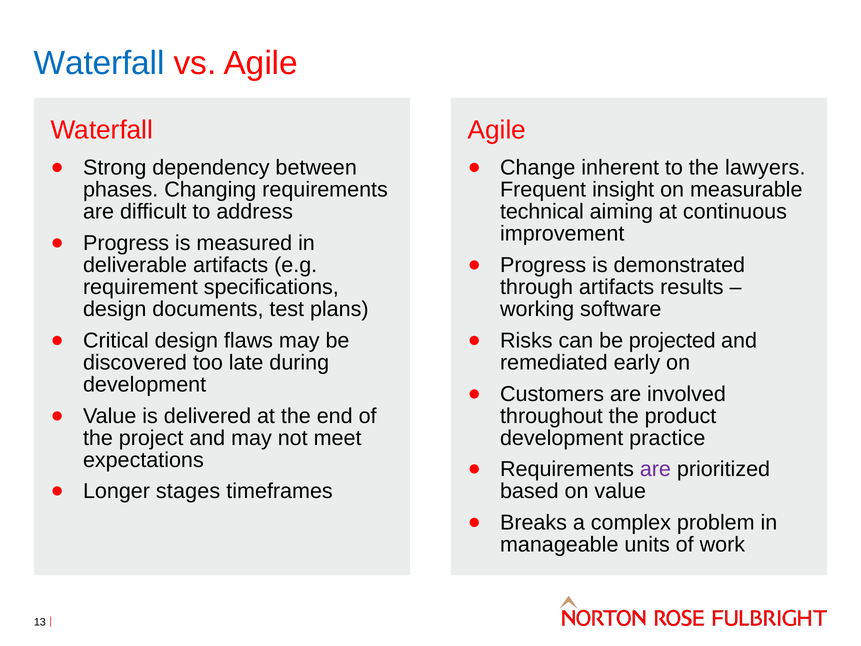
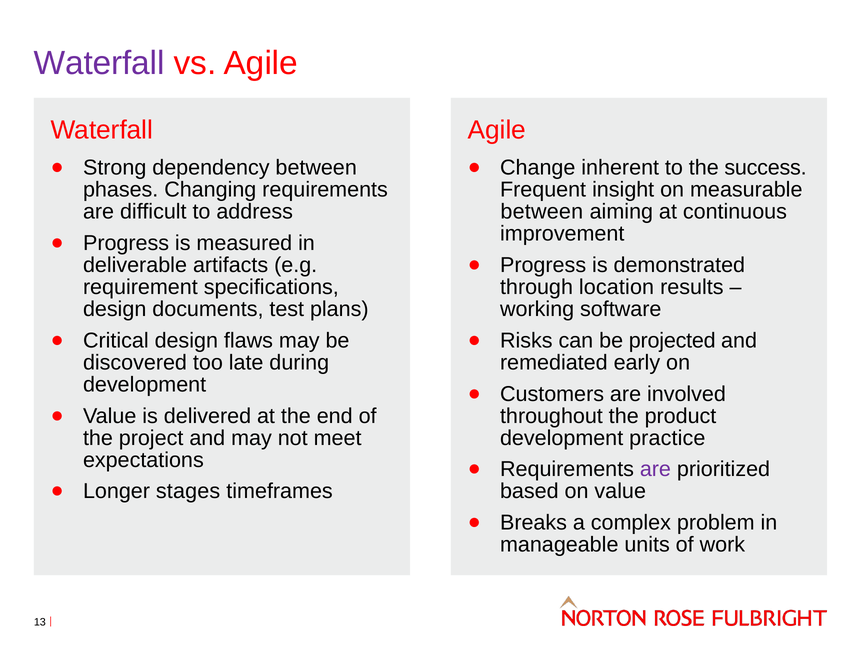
Waterfall colour: blue -> purple (99, 63)
lawyers: lawyers -> success (765, 168)
technical: technical -> between (542, 212)
through artifacts: artifacts -> location (617, 287)
